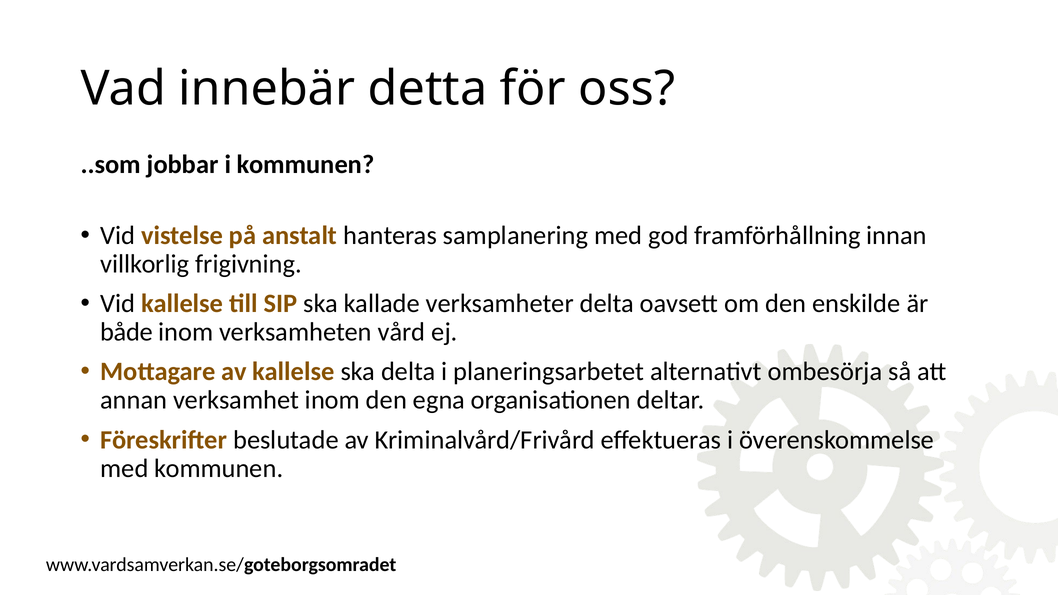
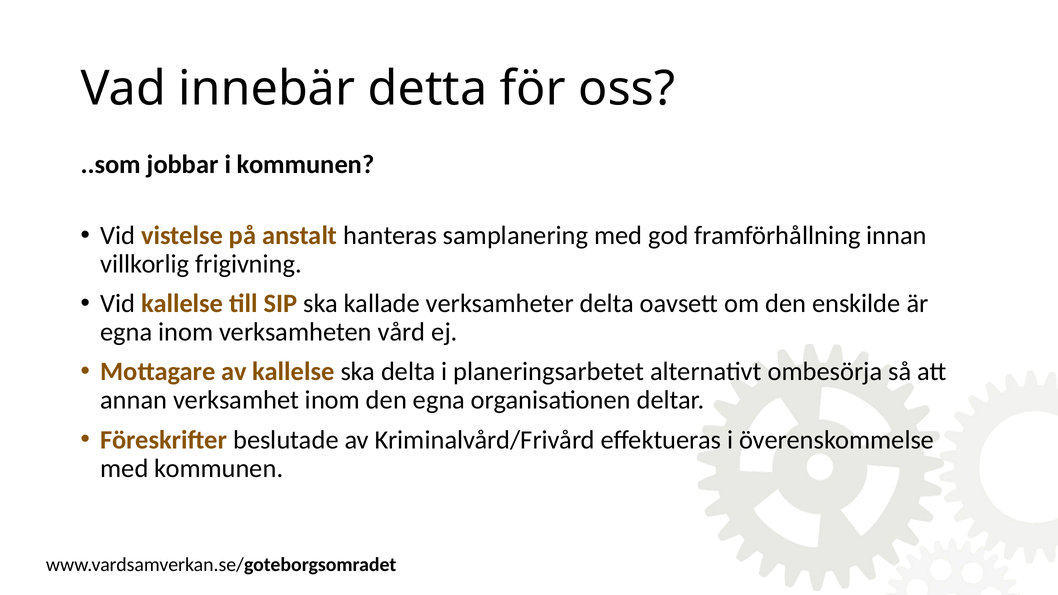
både: både -> egna (126, 332)
